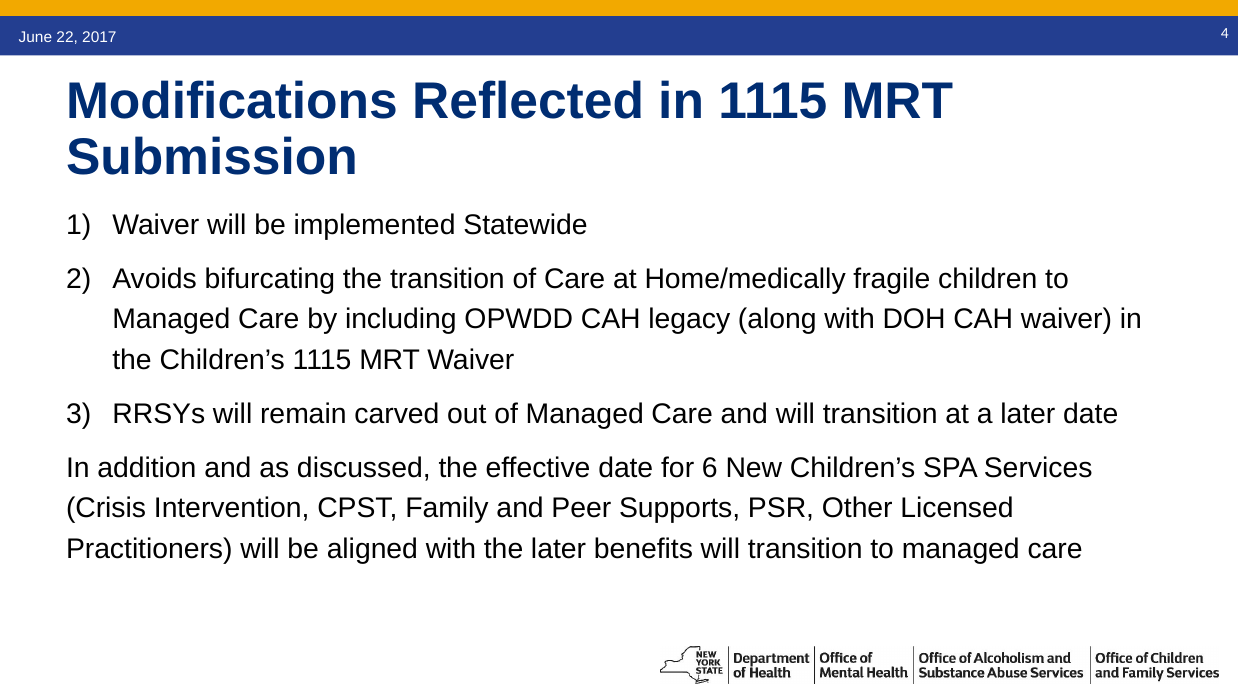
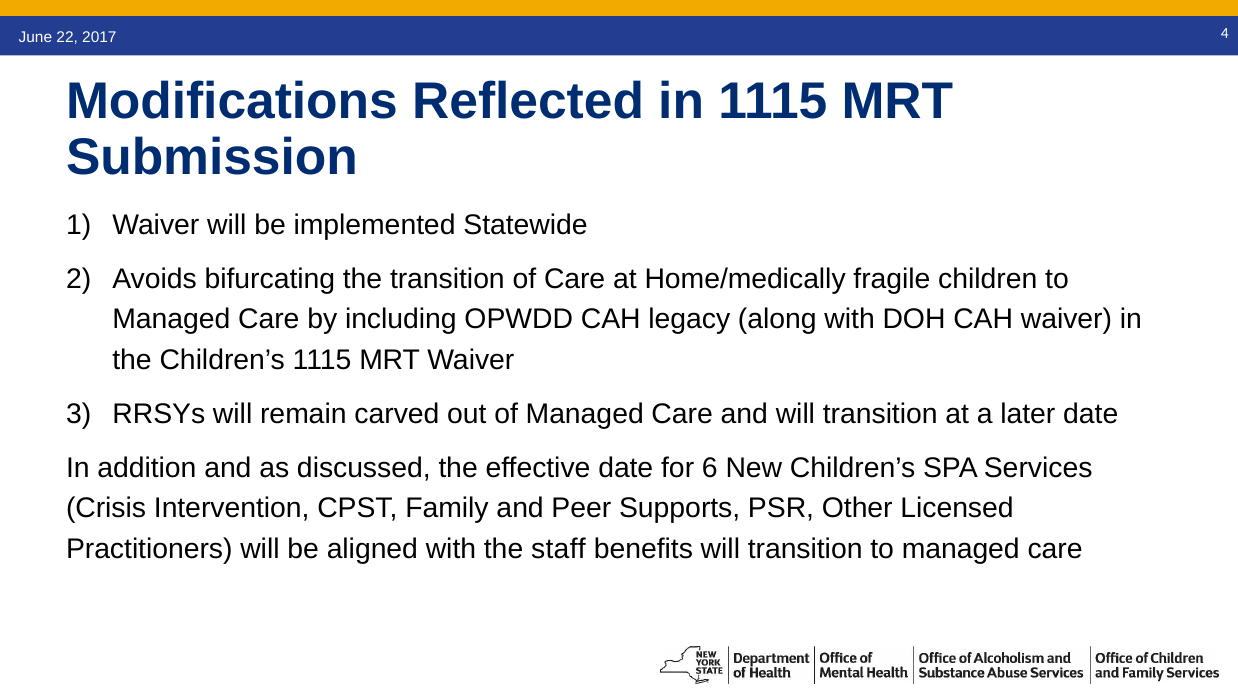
the later: later -> staff (558, 550)
